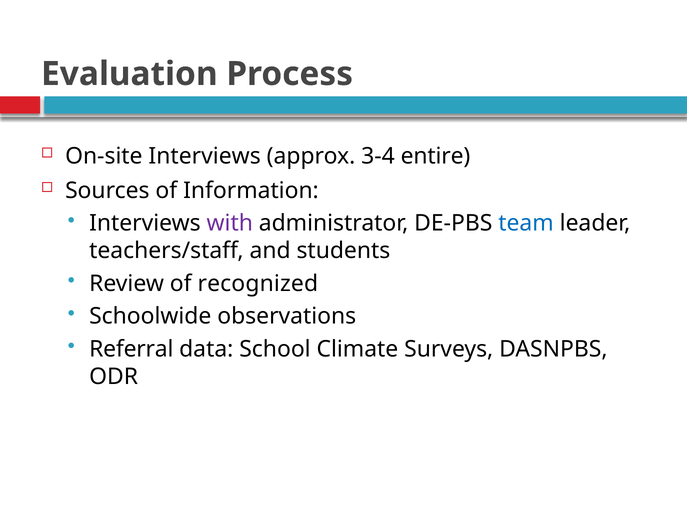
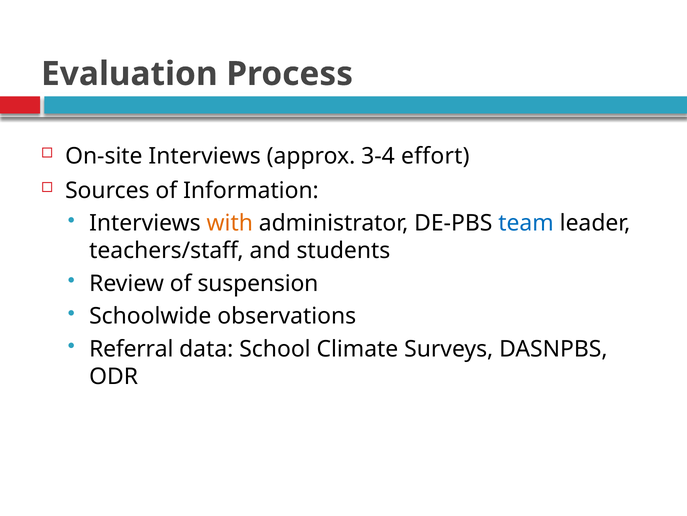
entire: entire -> effort (435, 156)
with colour: purple -> orange (230, 223)
recognized: recognized -> suspension (258, 283)
